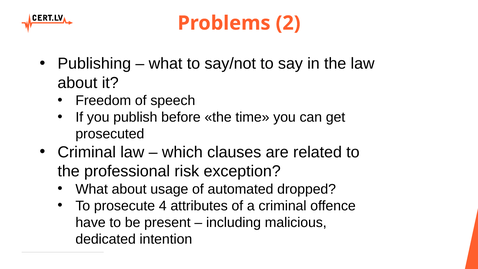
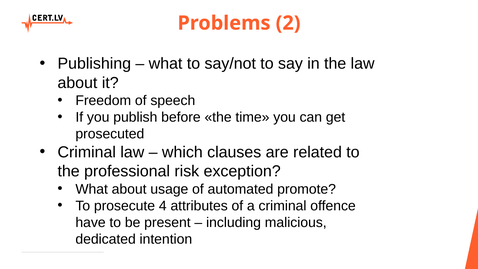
dropped: dropped -> promote (307, 189)
